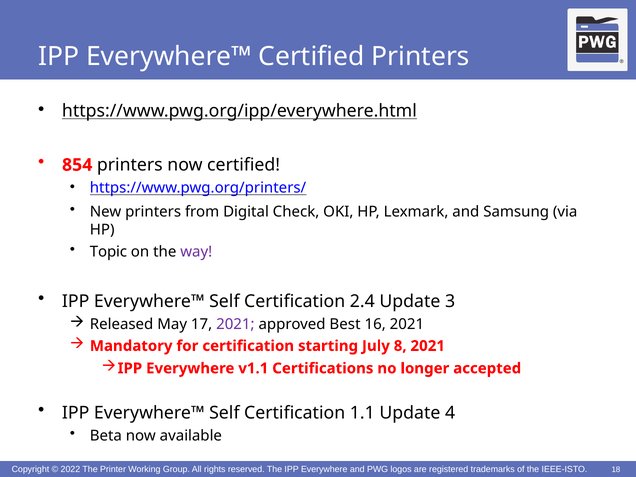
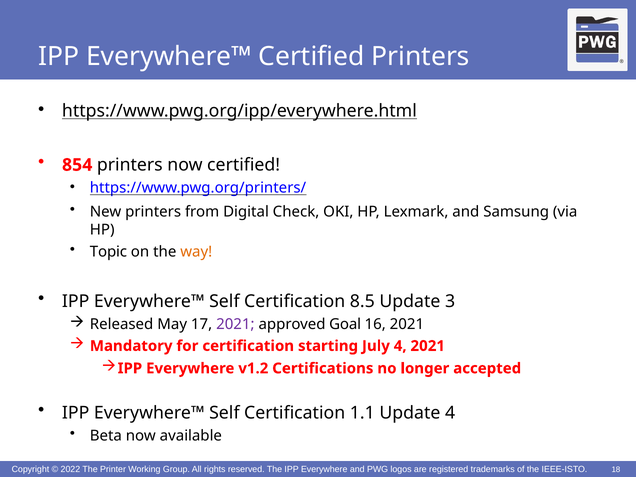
way colour: purple -> orange (196, 252)
2.4: 2.4 -> 8.5 (362, 301)
Best: Best -> Goal (345, 324)
July 8: 8 -> 4 (400, 346)
v1.1: v1.1 -> v1.2 (253, 368)
